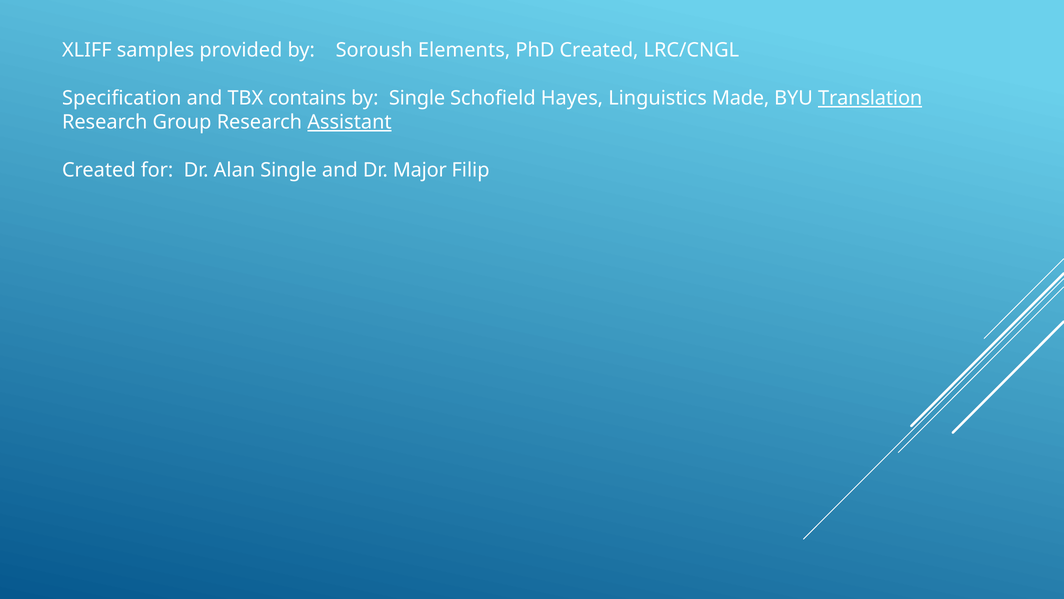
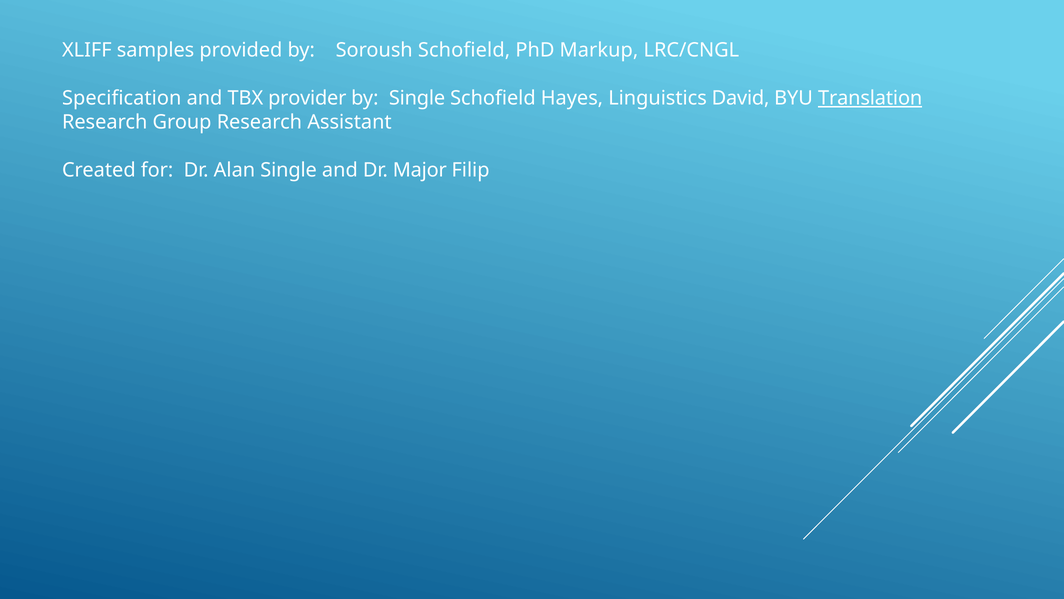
Soroush Elements: Elements -> Schofield (464, 50)
PhD Created: Created -> Markup (599, 50)
contains: contains -> provider (307, 98)
Made: Made -> David (741, 98)
Assistant underline: present -> none (349, 122)
